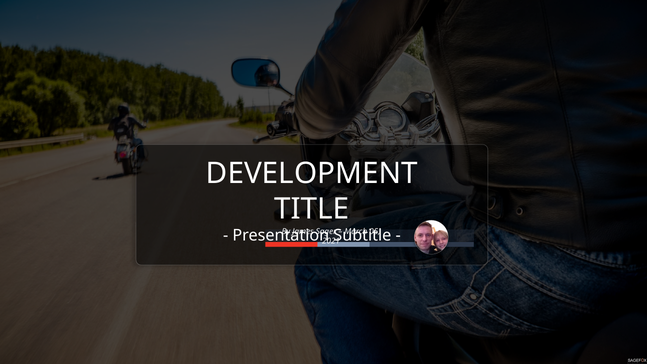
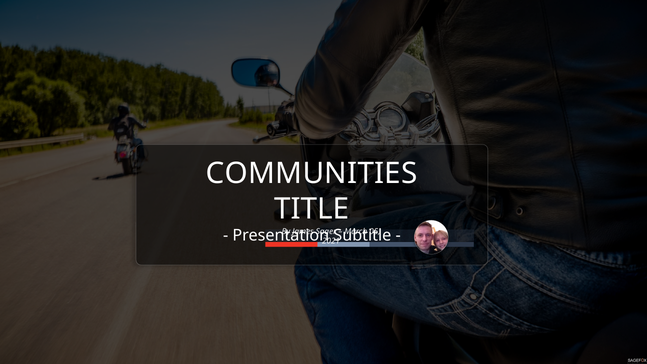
DEVELOPMENT: DEVELOPMENT -> COMMUNITIES (312, 173)
